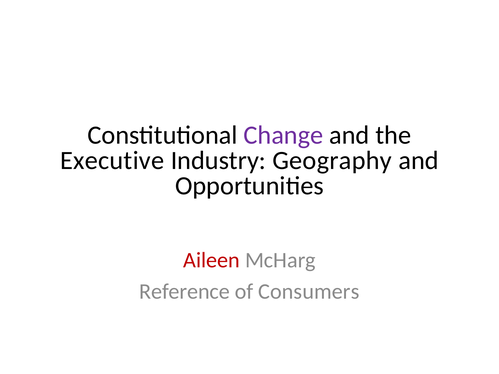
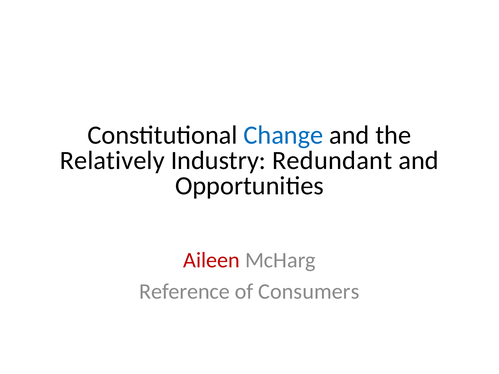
Change colour: purple -> blue (283, 135)
Executive: Executive -> Relatively (112, 161)
Geography: Geography -> Redundant (332, 161)
